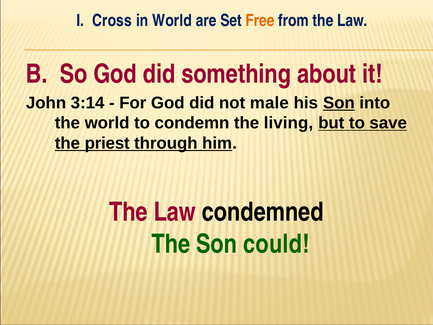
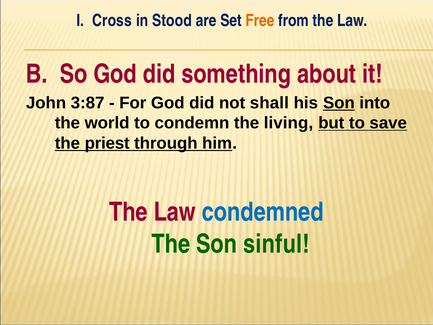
in World: World -> Stood (172, 21)
3:14: 3:14 -> 3:87 (88, 103)
male: male -> shall (269, 103)
condemned colour: black -> blue (263, 212)
could: could -> sinful (276, 244)
